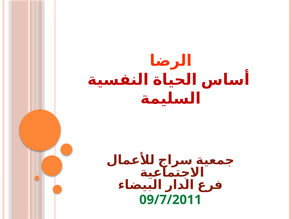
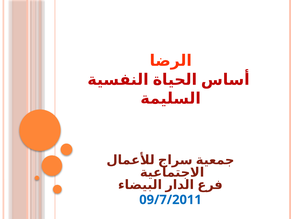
09/7/2011 colour: green -> blue (170, 199)
